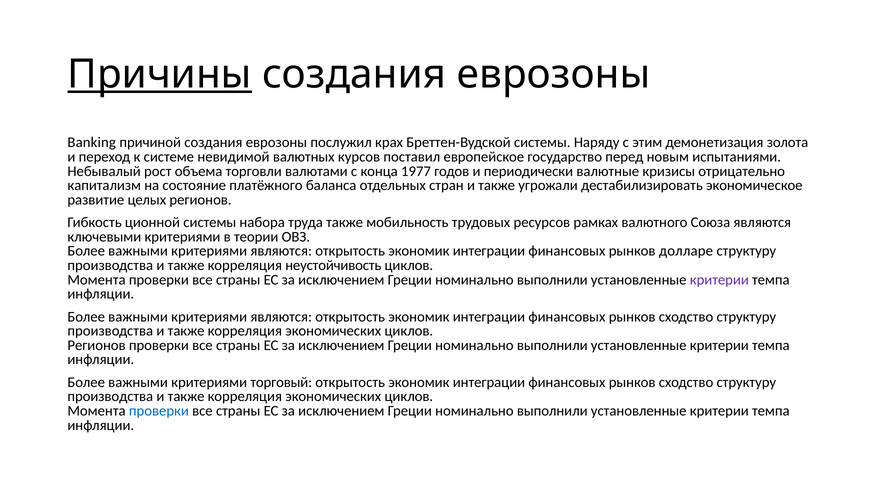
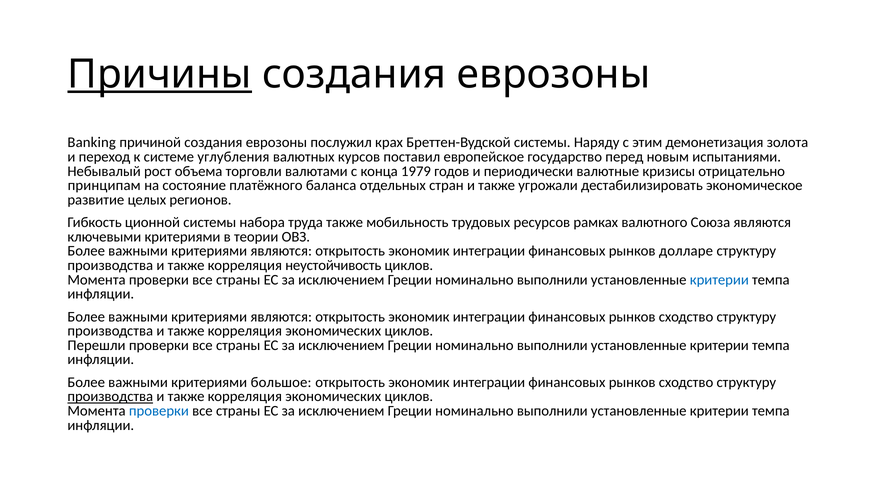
невидимой: невидимой -> углубления (233, 157)
1977: 1977 -> 1979 (416, 171)
капитализм: капитализм -> принципам (104, 185)
критерии colour: purple -> blue (719, 280)
Регионов: Регионов -> Перешли (97, 345)
торговый: торговый -> большое (281, 382)
производства underline: none -> present (110, 396)
